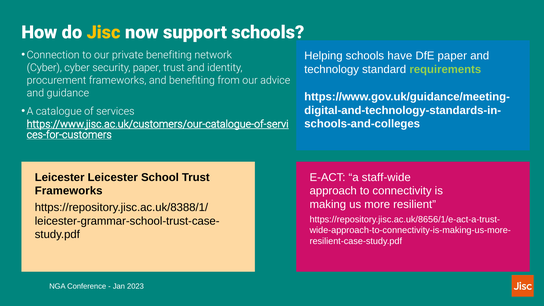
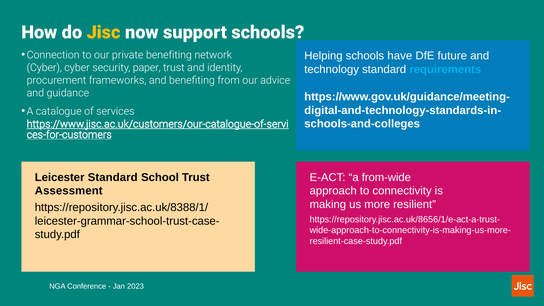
DfE paper: paper -> future (452, 56)
requirements colour: light green -> light blue (445, 69)
Leicester Leicester: Leicester -> Standard (113, 177)
staff-wide: staff-wide -> from-wide (386, 177)
Frameworks: Frameworks -> Assessment (69, 191)
